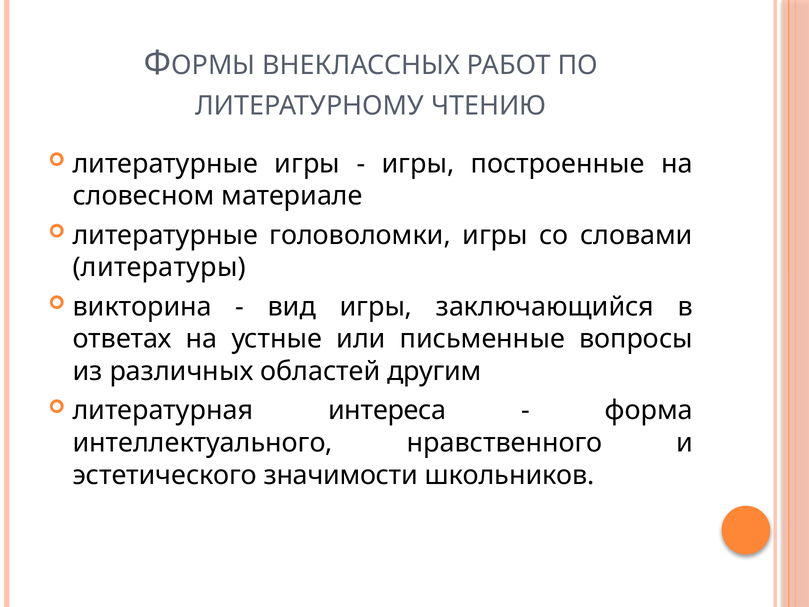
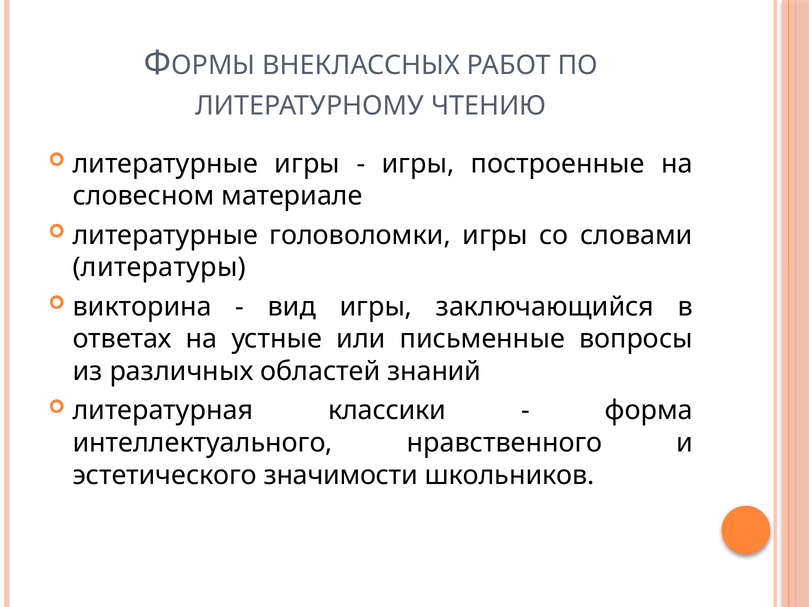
другим: другим -> знаний (434, 371)
интереса: интереса -> классики (387, 410)
